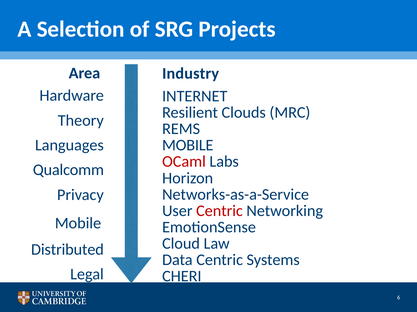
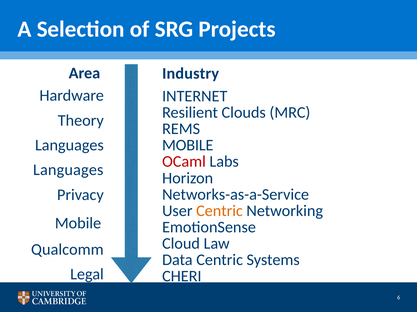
Qualcomm: Qualcomm -> Languages (68, 170)
Centric colour: red -> orange (219, 211)
Distributed: Distributed -> Qualcomm (67, 250)
